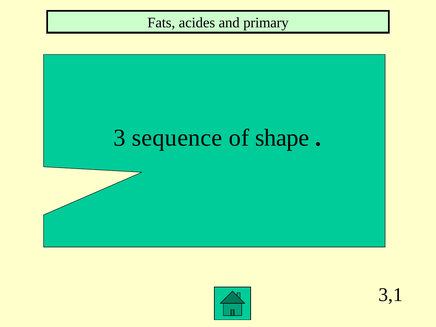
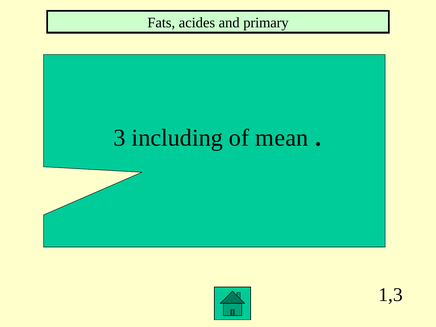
sequence: sequence -> including (177, 138)
shape: shape -> mean (282, 138)
3,1: 3,1 -> 1,3 (391, 295)
